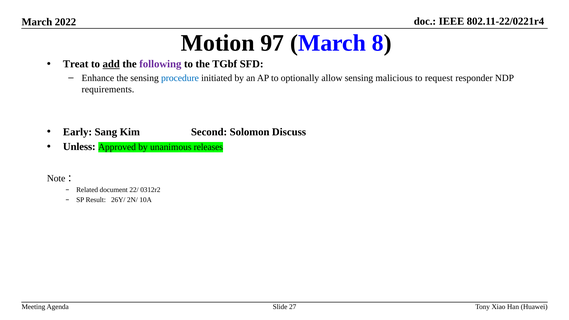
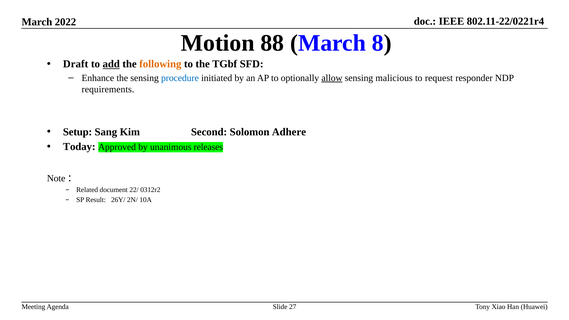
97: 97 -> 88 (272, 43)
Treat: Treat -> Draft (76, 64)
following colour: purple -> orange (160, 64)
allow underline: none -> present (332, 78)
Early: Early -> Setup (78, 132)
Discuss: Discuss -> Adhere (289, 132)
Unless: Unless -> Today (79, 147)
